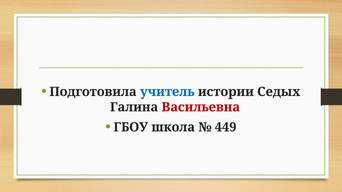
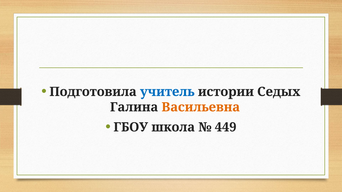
Васильевна colour: red -> orange (201, 107)
